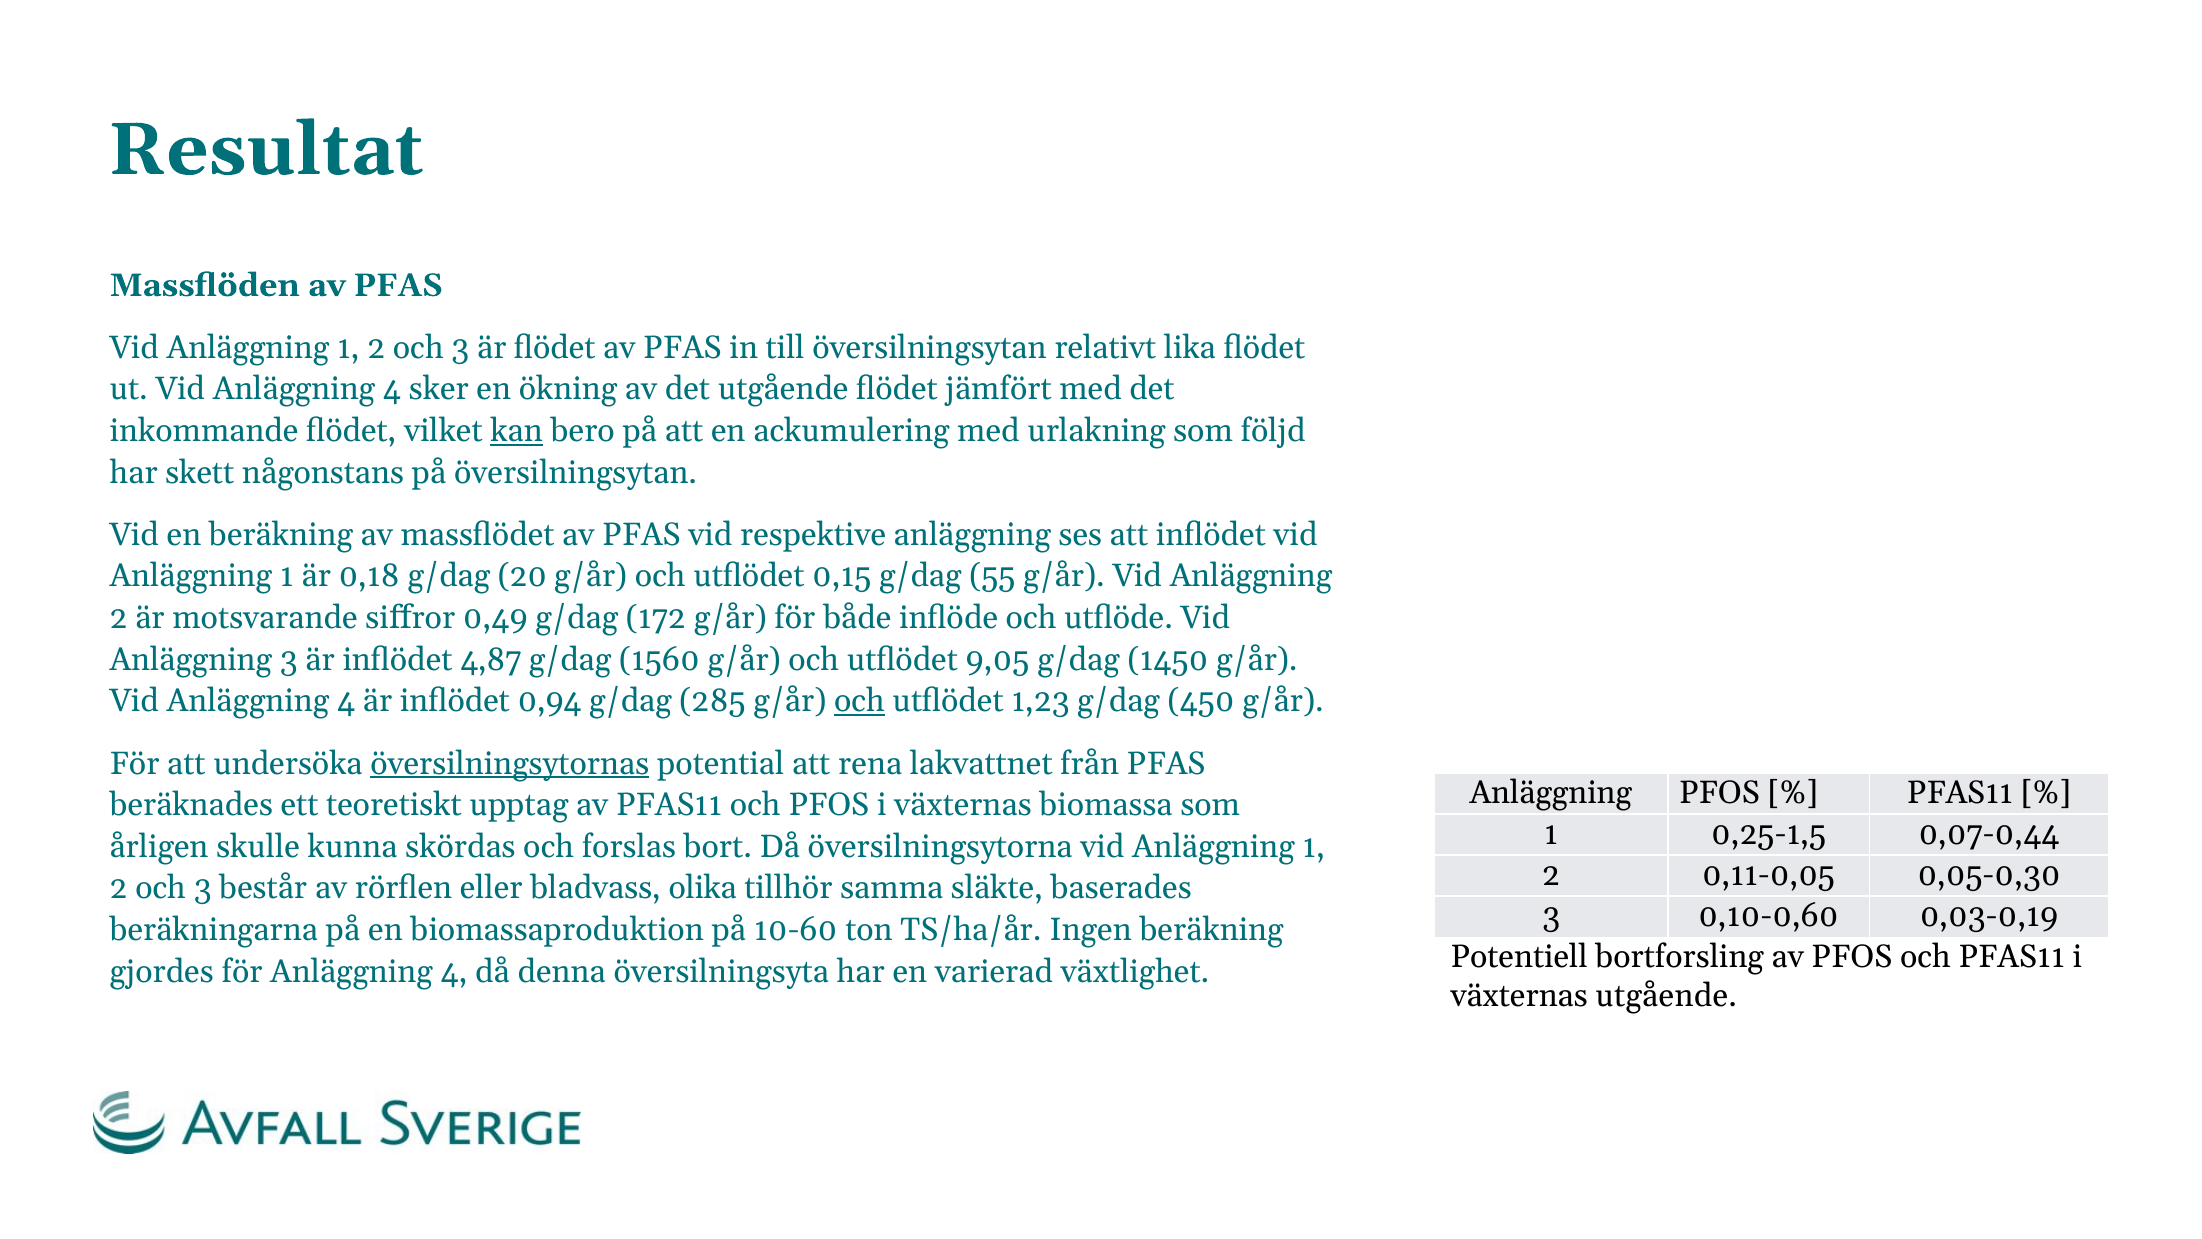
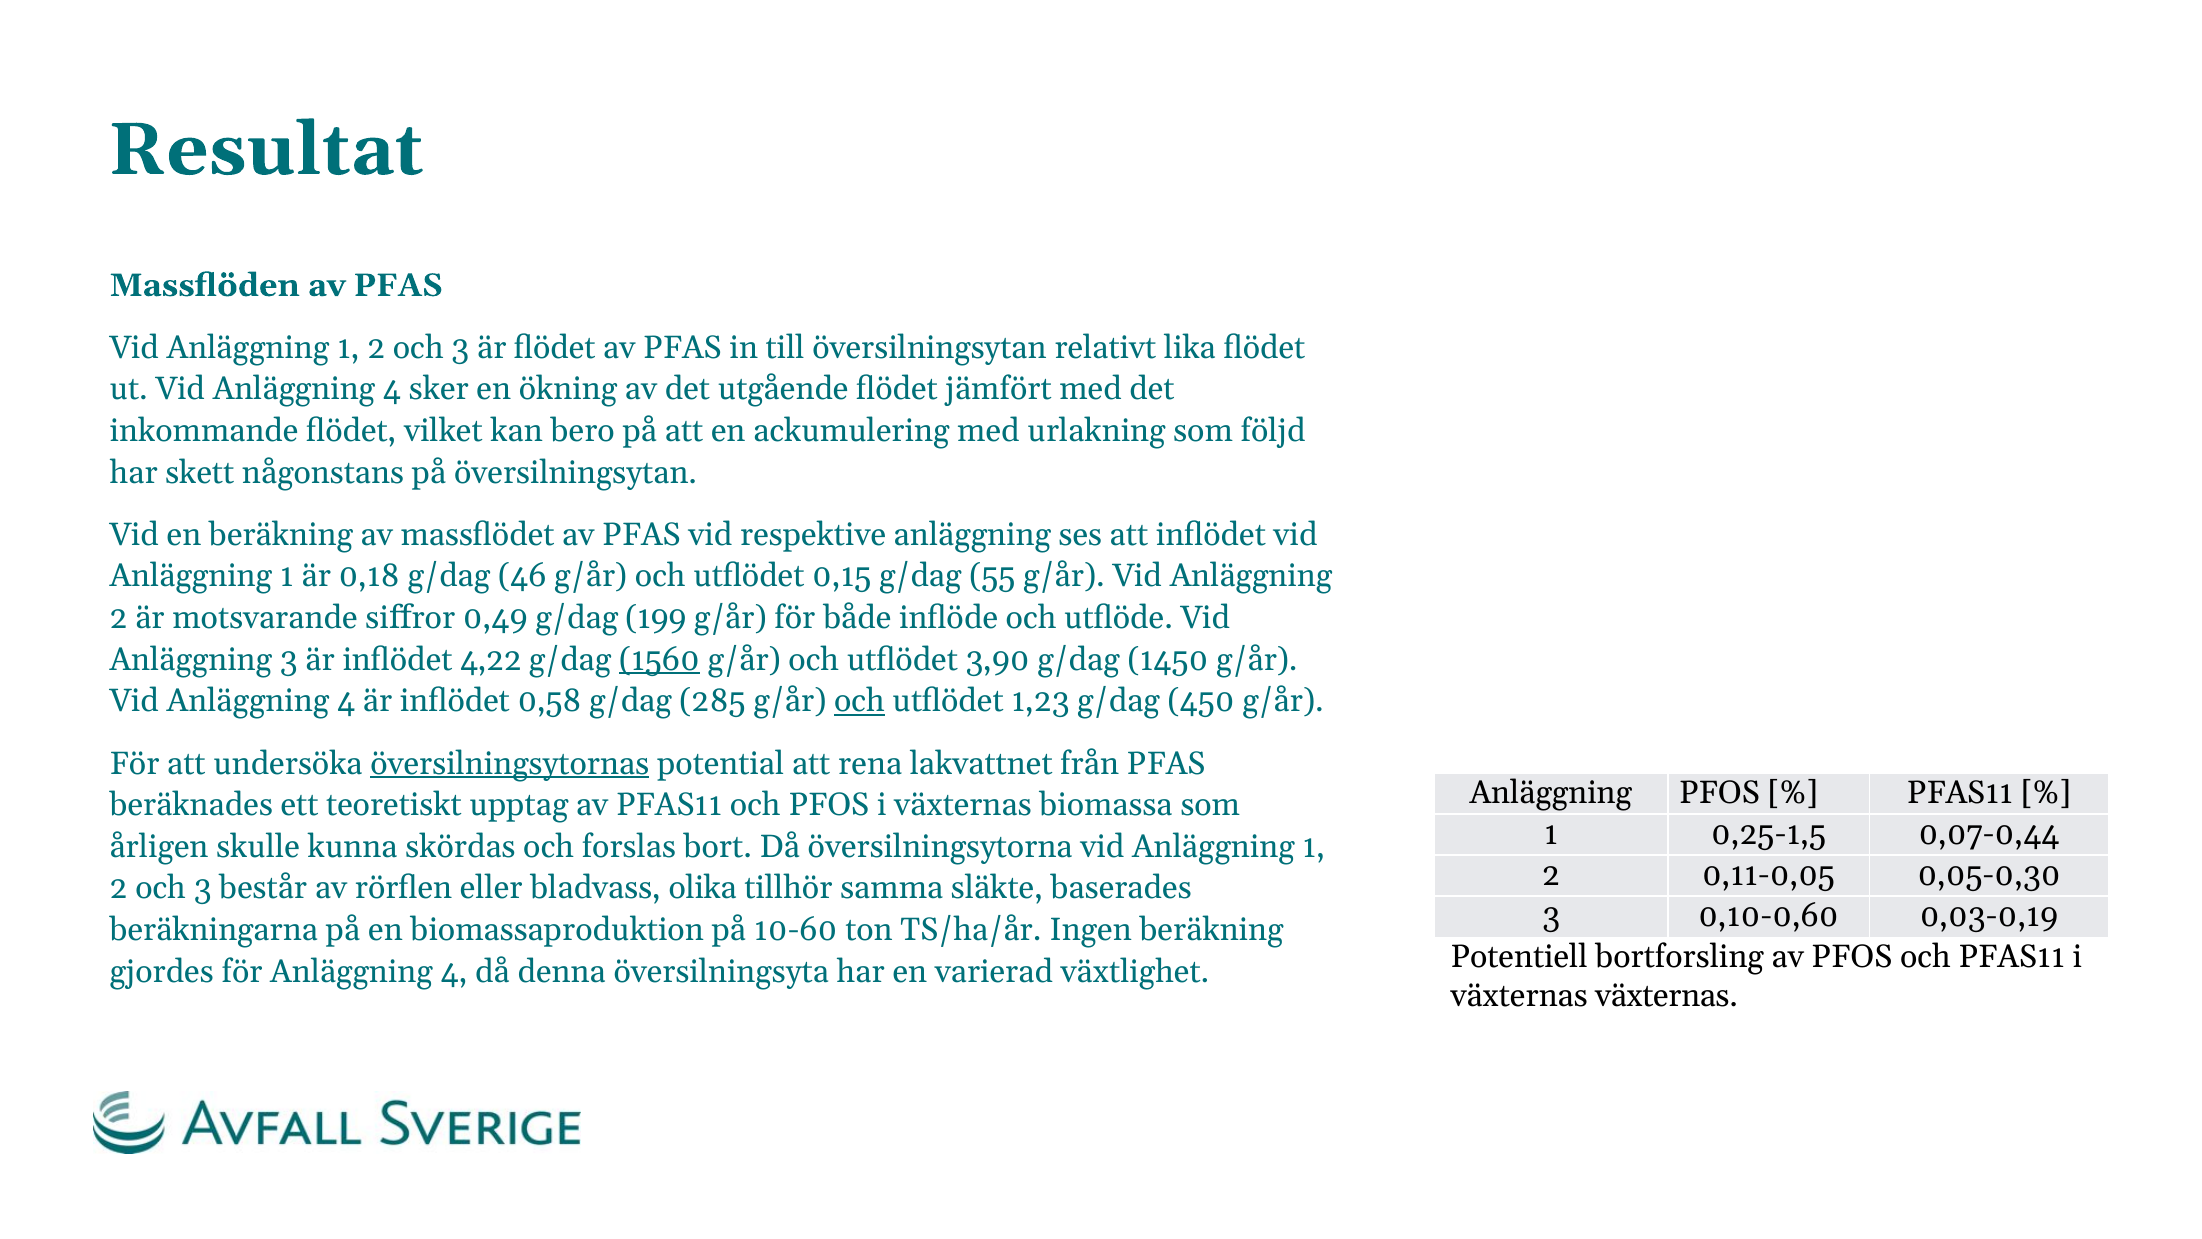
kan underline: present -> none (517, 431)
20: 20 -> 46 (522, 576)
172: 172 -> 199 (656, 618)
4,87: 4,87 -> 4,22 (491, 659)
1560 underline: none -> present (659, 659)
9,05: 9,05 -> 3,90 (998, 659)
0,94: 0,94 -> 0,58 (550, 701)
växternas utgående: utgående -> växternas (1667, 995)
